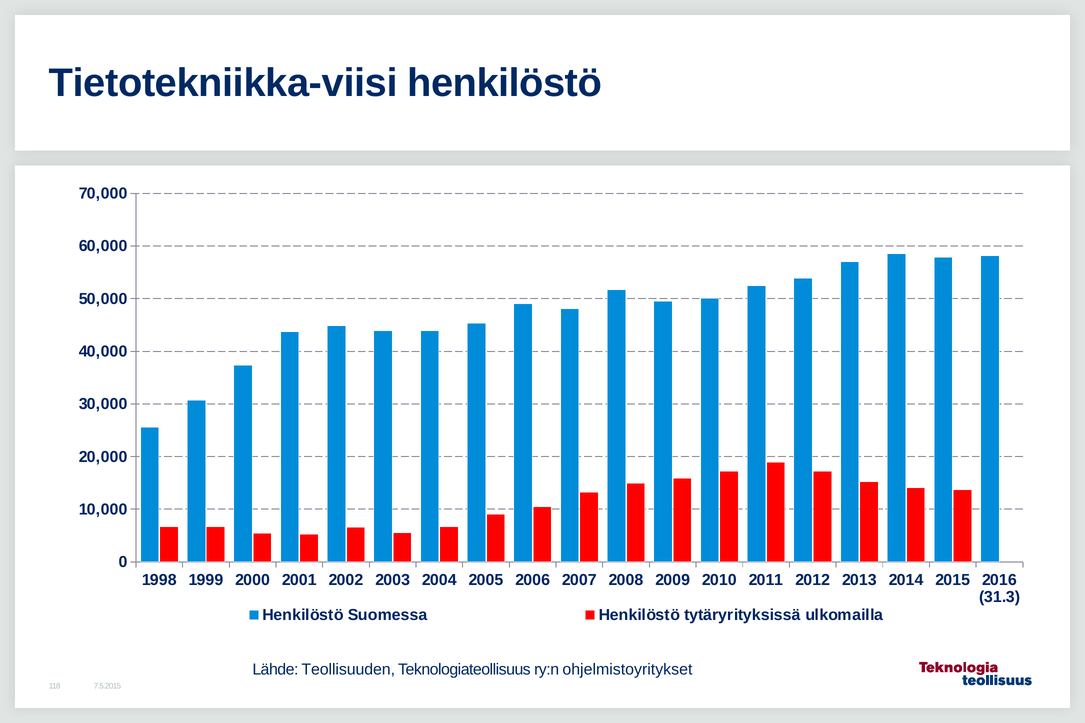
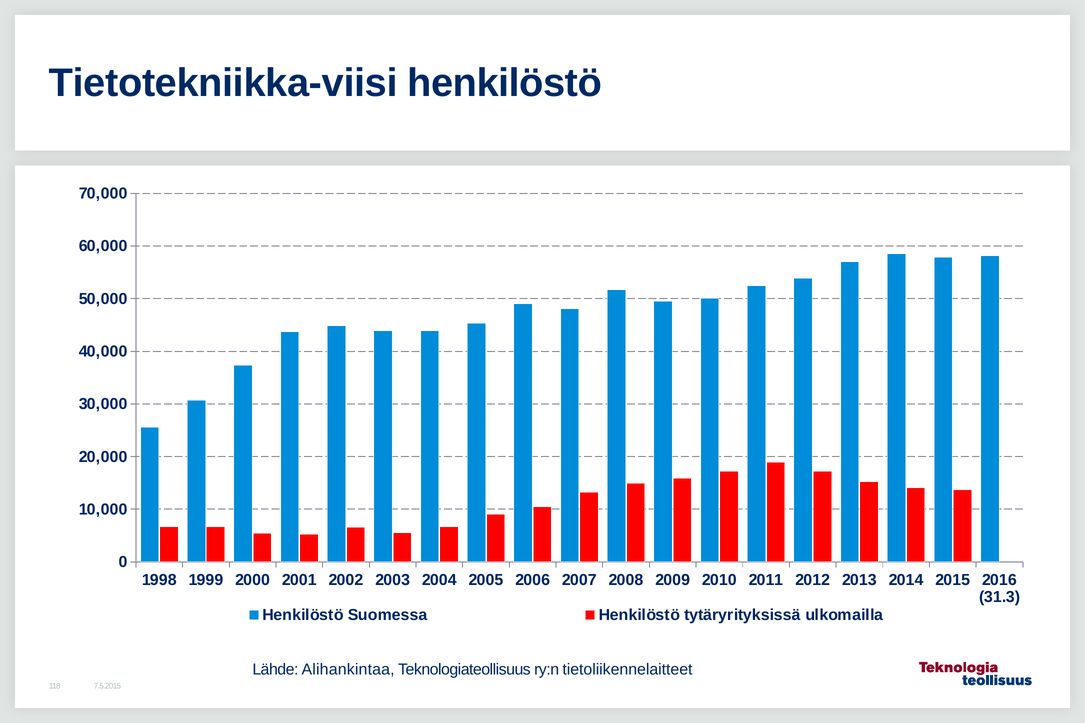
Teollisuuden: Teollisuuden -> Alihankintaa (348, 670)
ohjelmistoyritykset: ohjelmistoyritykset -> tietoliikennelaitteet (627, 670)
